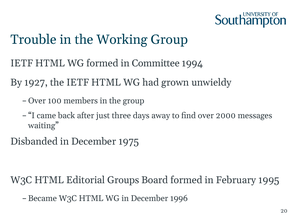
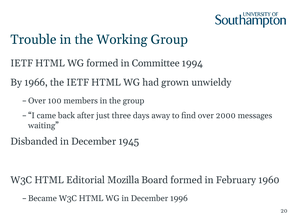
1927: 1927 -> 1966 (36, 83)
1975: 1975 -> 1945 (129, 142)
Groups: Groups -> Mozilla (123, 181)
1995: 1995 -> 1960 (269, 181)
